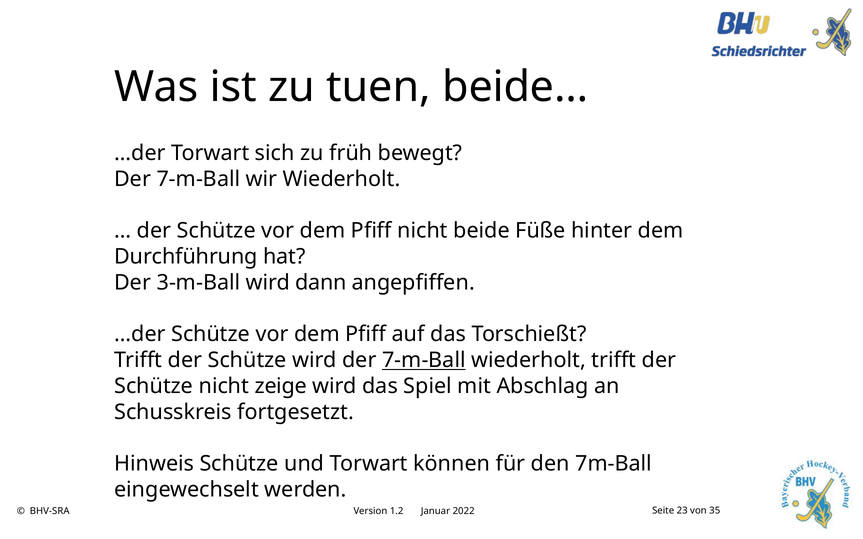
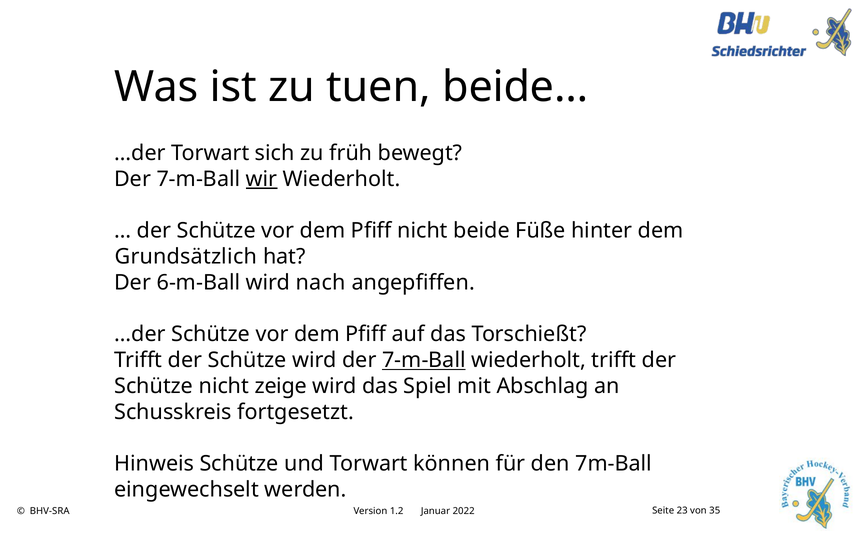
wir underline: none -> present (262, 179)
Durchführung: Durchführung -> Grundsätzlich (186, 257)
3-m-Ball: 3-m-Ball -> 6-m-Ball (199, 283)
dann: dann -> nach (321, 283)
